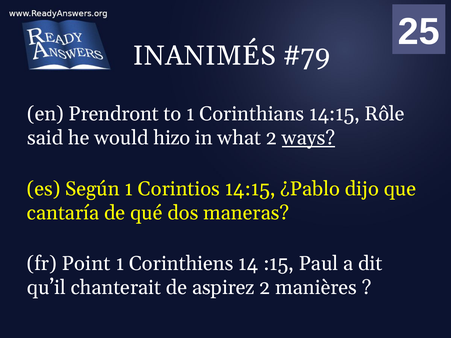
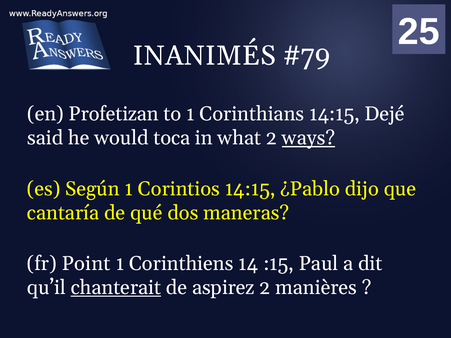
Prendront: Prendront -> Profetizan (114, 114)
Rôle: Rôle -> Dejé (385, 114)
hizo: hizo -> toca (172, 138)
chanterait underline: none -> present (116, 288)
